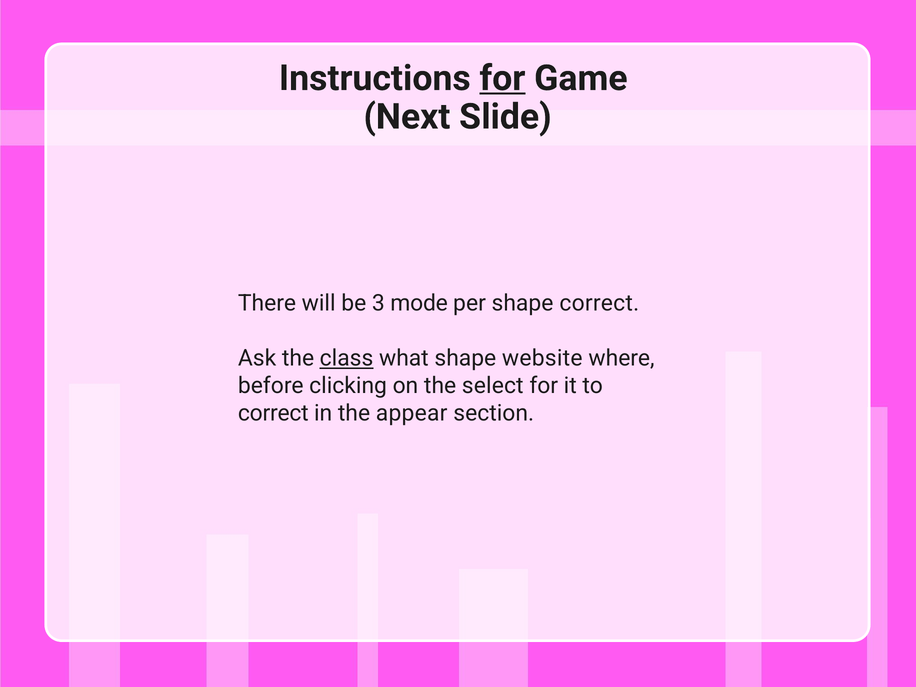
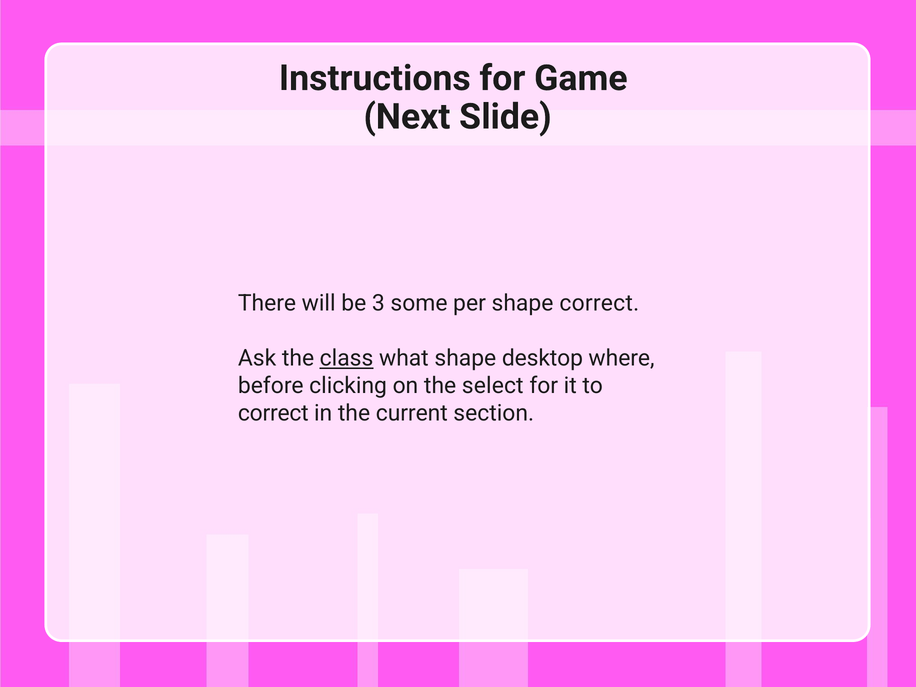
for underline: present -> none (502, 78)
mode: mode -> some (419, 303)
website: website -> desktop (542, 358)
appear: appear -> current (412, 413)
